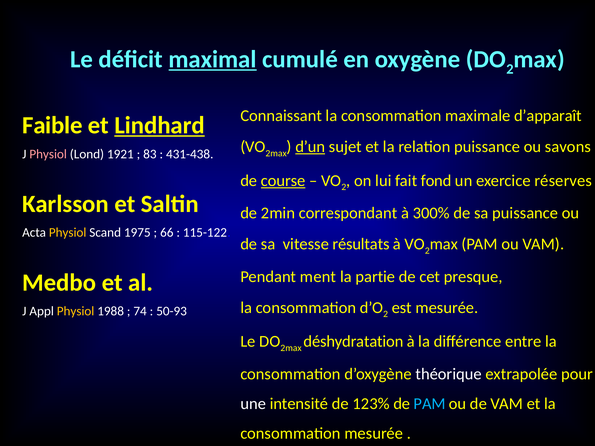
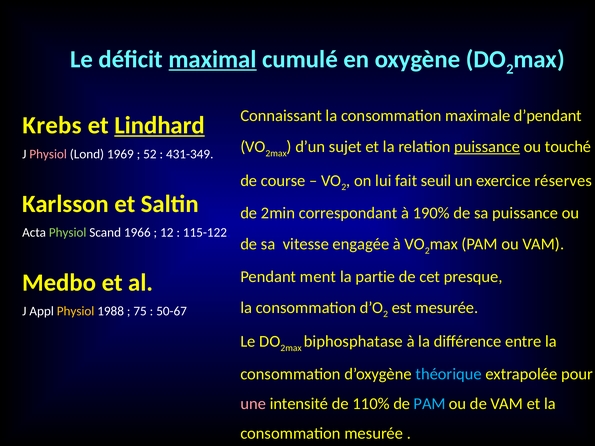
d’apparaît: d’apparaît -> d’pendant (548, 116)
Faible: Faible -> Krebs (52, 125)
d’un underline: present -> none (310, 147)
puissance underline: none -> present (487, 147)
savons: savons -> touché (568, 147)
1921: 1921 -> 1969 (120, 154)
83: 83 -> 52 (150, 154)
431-438: 431-438 -> 431-349 (190, 154)
course underline: present -> none (283, 181)
fond: fond -> seuil (436, 181)
300%: 300% -> 190% (431, 213)
Physiol colour: yellow -> light green (68, 233)
1975: 1975 -> 1966 (137, 233)
66: 66 -> 12 (167, 233)
résultats: résultats -> engagée (361, 244)
74: 74 -> 75 (140, 311)
50-93: 50-93 -> 50-67 (172, 311)
déshydratation: déshydratation -> biphosphatase (353, 342)
théorique colour: white -> light blue (449, 374)
une colour: white -> pink (253, 404)
123%: 123% -> 110% (371, 404)
